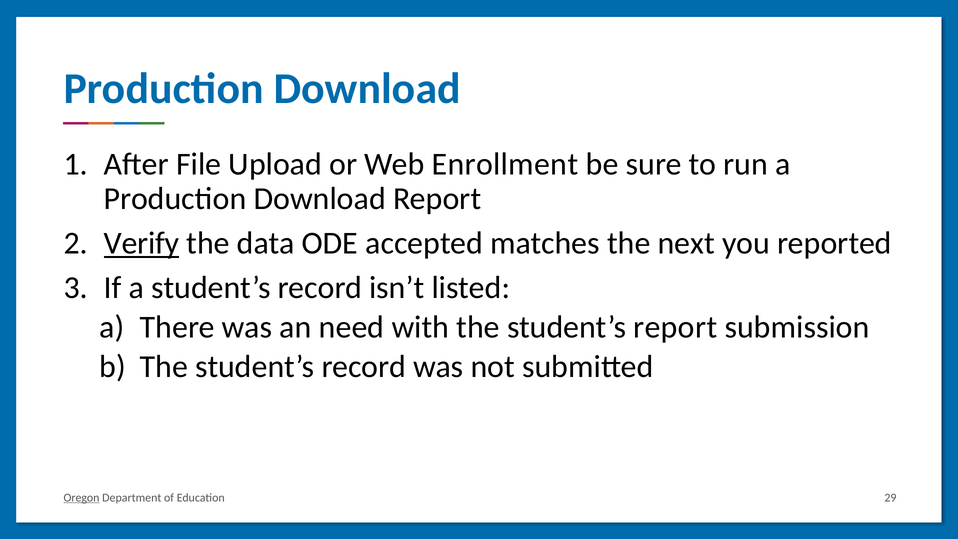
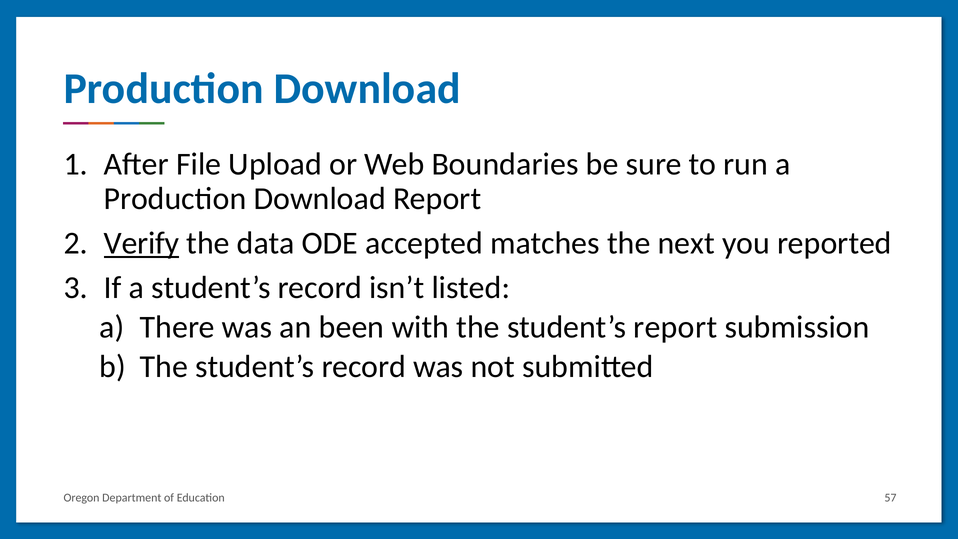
Enrollment: Enrollment -> Boundaries (505, 164)
need: need -> been (351, 327)
Oregon underline: present -> none (82, 497)
29: 29 -> 57 (890, 497)
